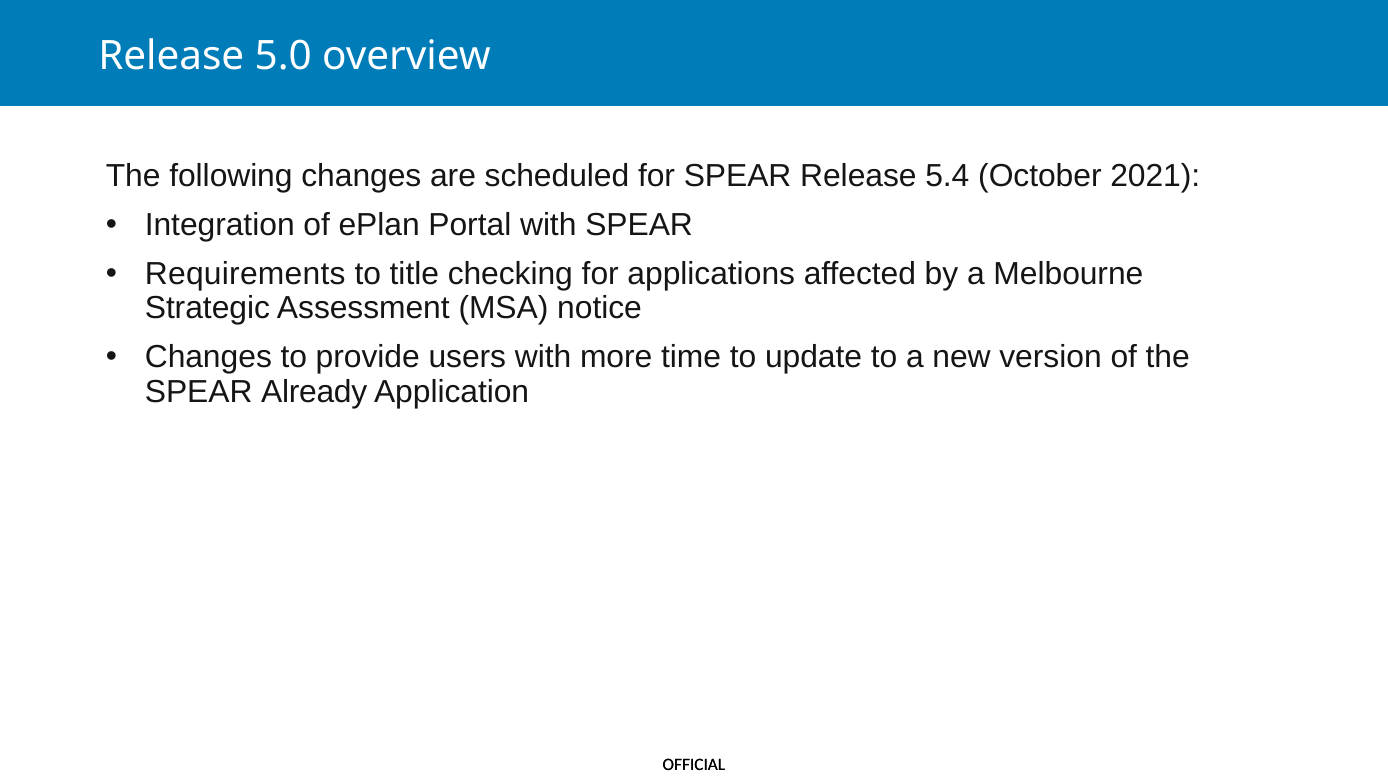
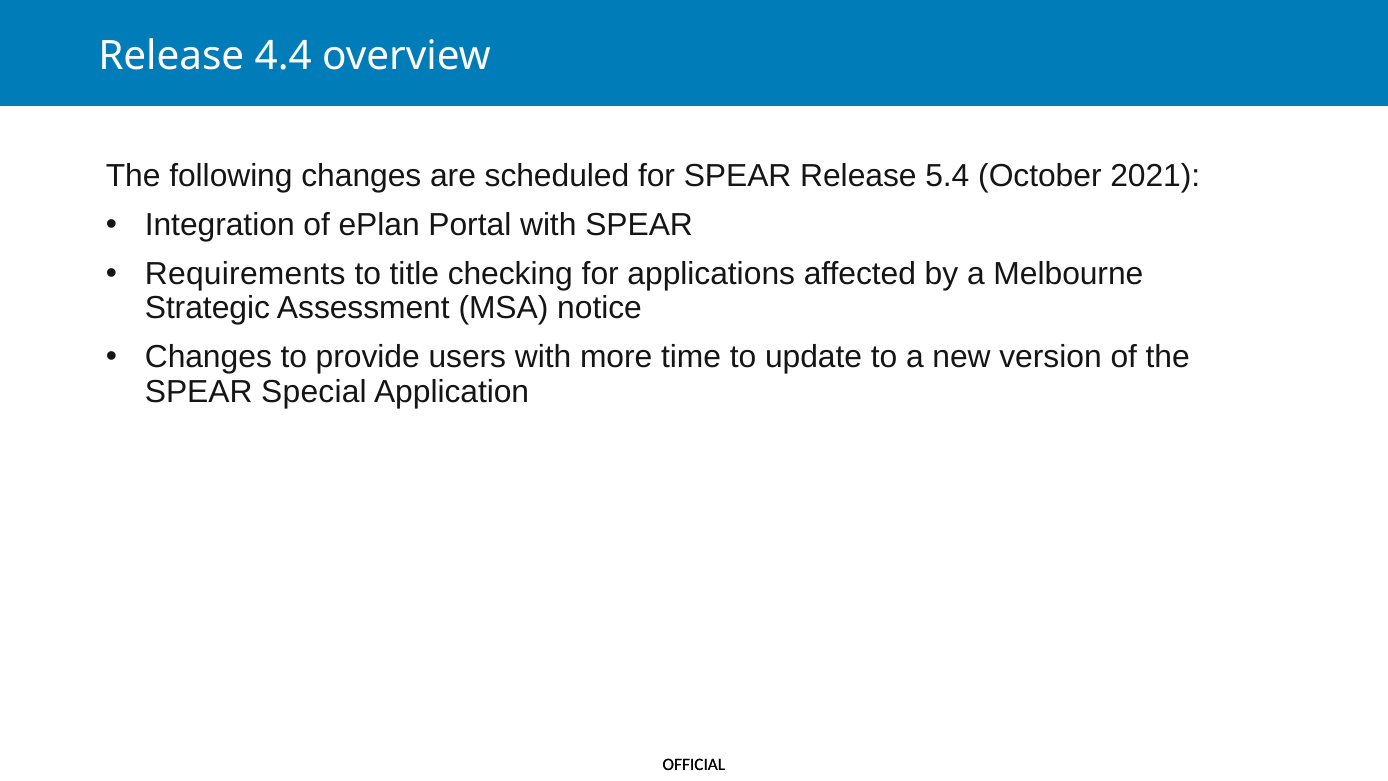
5.0: 5.0 -> 4.4 (283, 56)
Already: Already -> Special (314, 391)
